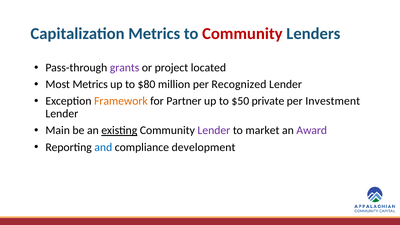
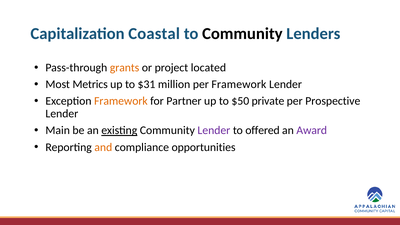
Capitalization Metrics: Metrics -> Coastal (154, 34)
Community colour: red -> black (242, 34)
grants colour: purple -> orange (125, 68)
$80: $80 -> $31 (146, 84)
per Recognized: Recognized -> Framework (239, 84)
Investment: Investment -> Prospective (333, 101)
market: market -> offered (263, 130)
and colour: blue -> orange (103, 147)
development: development -> opportunities (204, 147)
